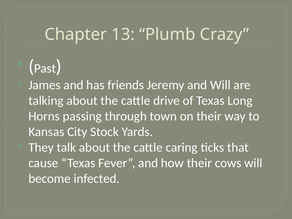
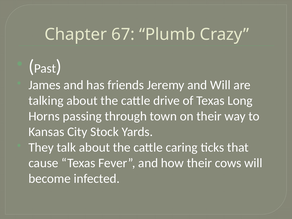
13: 13 -> 67 (123, 34)
